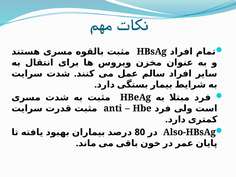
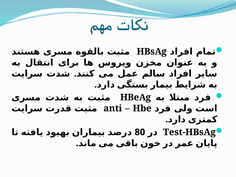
Also-HBsAg: Also-HBsAg -> Test-HBsAg (189, 132)
